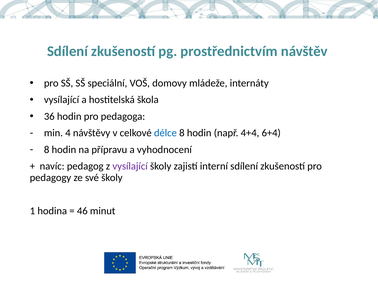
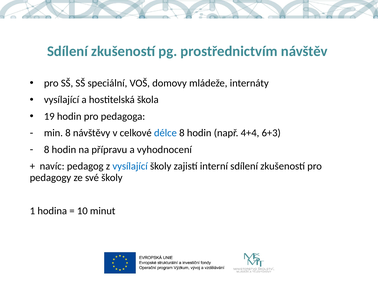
36: 36 -> 19 (49, 116)
min 4: 4 -> 8 (68, 133)
6+4: 6+4 -> 6+3 (271, 133)
vysílající colour: purple -> blue (130, 166)
46: 46 -> 10 (82, 210)
